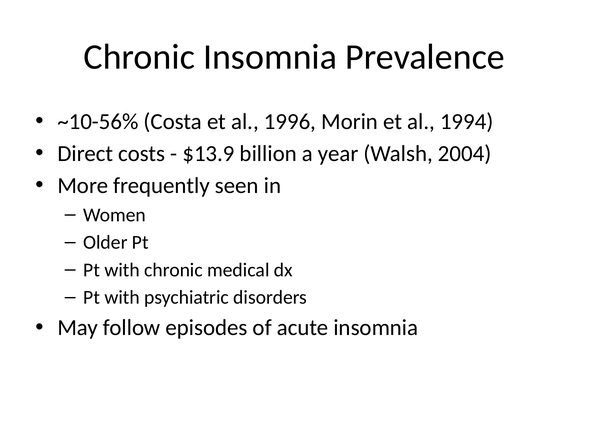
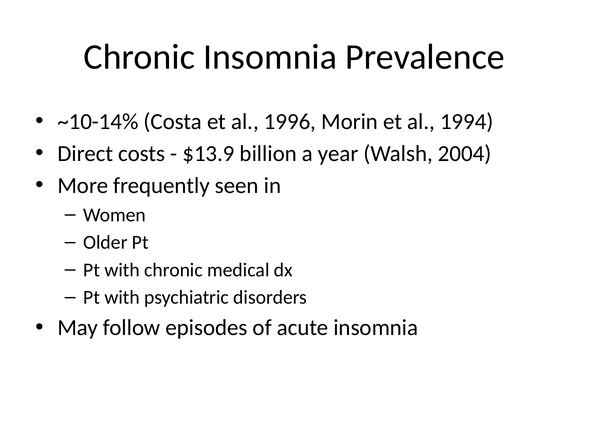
~10-56%: ~10-56% -> ~10-14% (98, 121)
